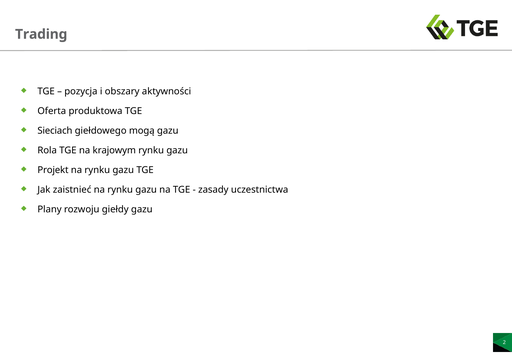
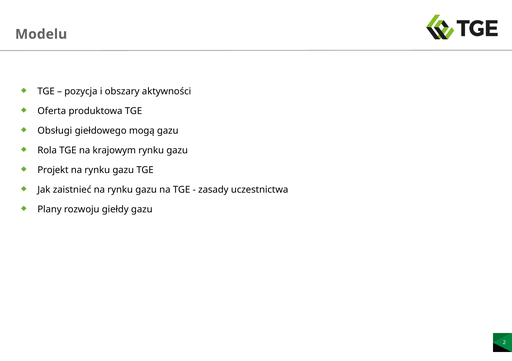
Trading: Trading -> Modelu (41, 34)
Sieciach: Sieciach -> Obsługi (55, 131)
